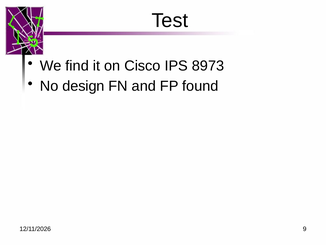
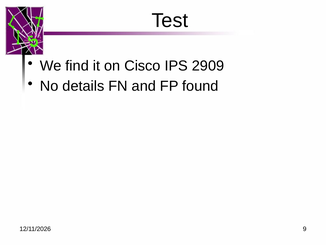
8973: 8973 -> 2909 (208, 66)
design: design -> details (83, 86)
